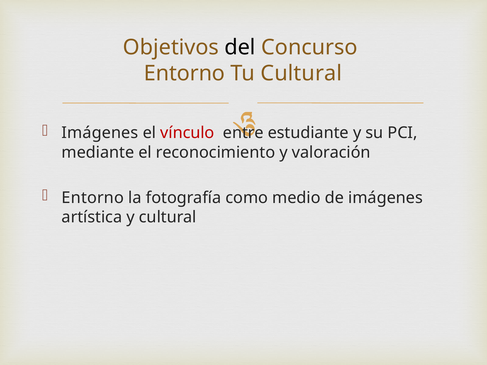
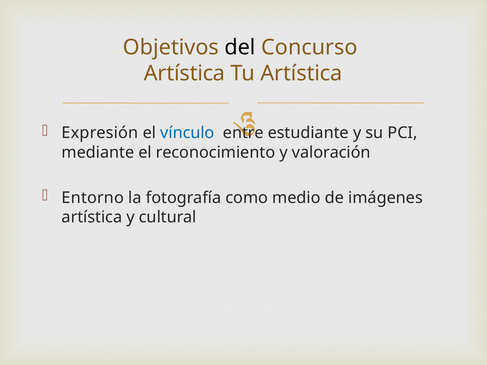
Entorno: Entorno -> Artística (185, 73)
Tu Cultural: Cultural -> Artística (301, 73)
Imágenes: Imágenes -> Expresión (100, 133)
vínculo colour: red -> blue (187, 133)
